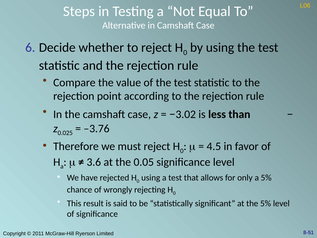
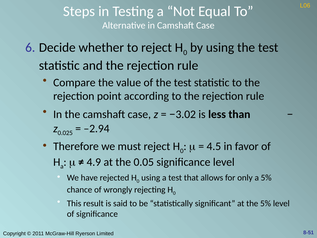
–3.76: –3.76 -> –2.94 (97, 128)
3.6: 3.6 -> 4.9 (94, 162)
